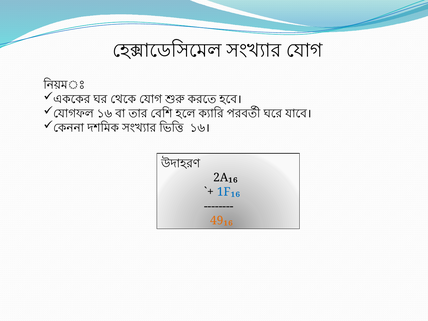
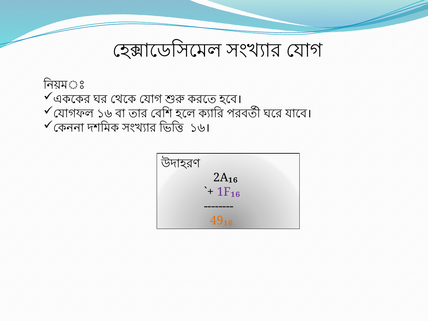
1F₁₆ colour: blue -> purple (229, 192)
